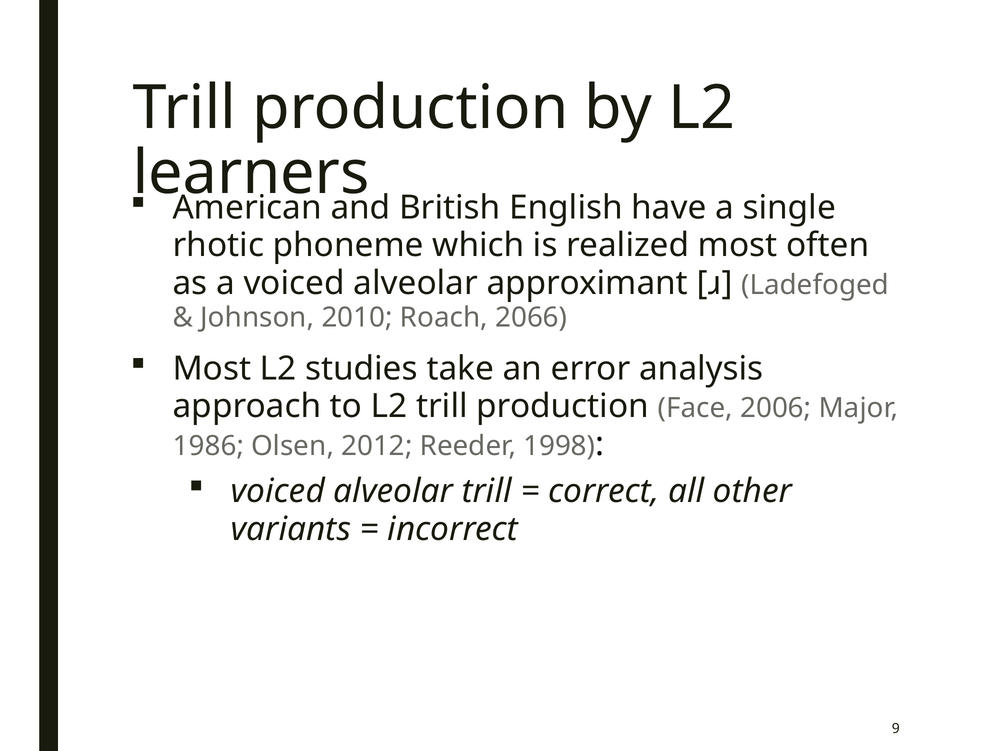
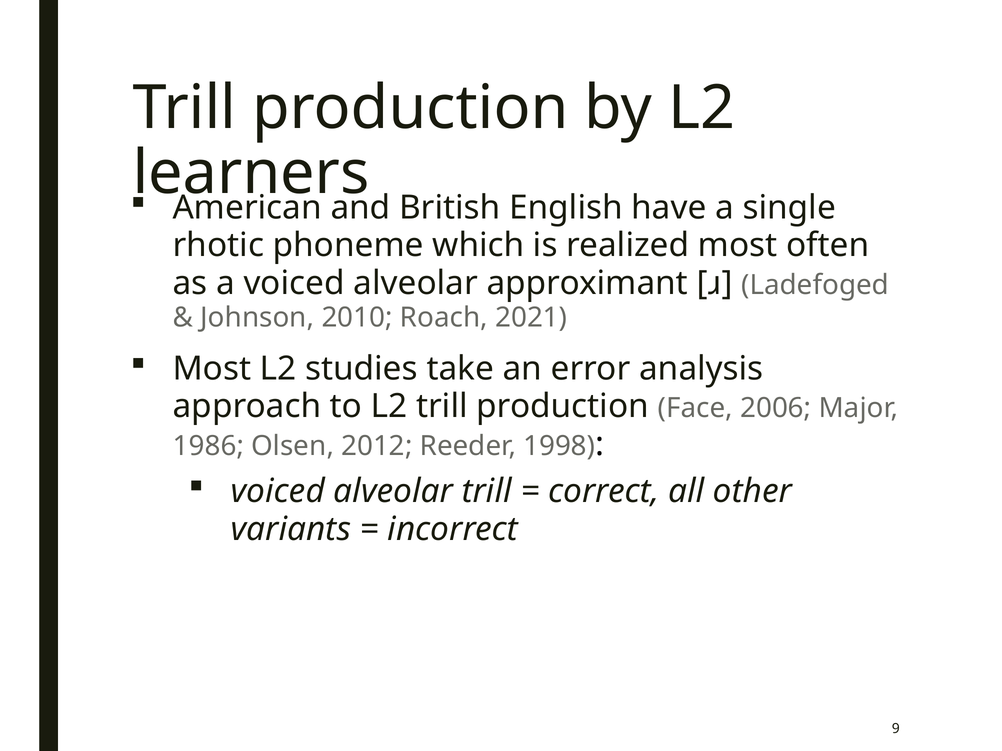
2066: 2066 -> 2021 (531, 318)
